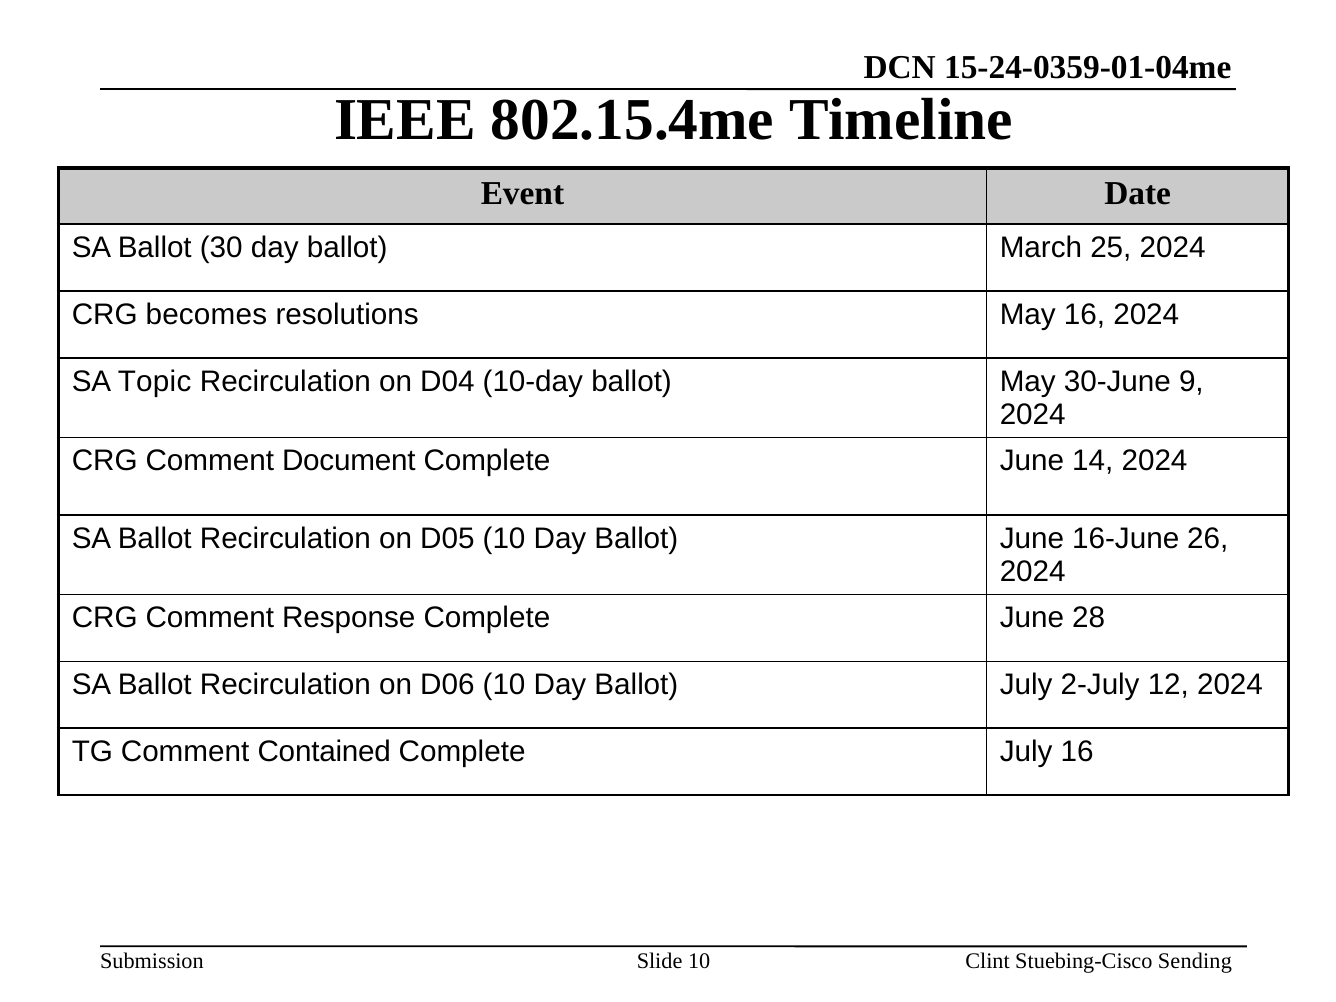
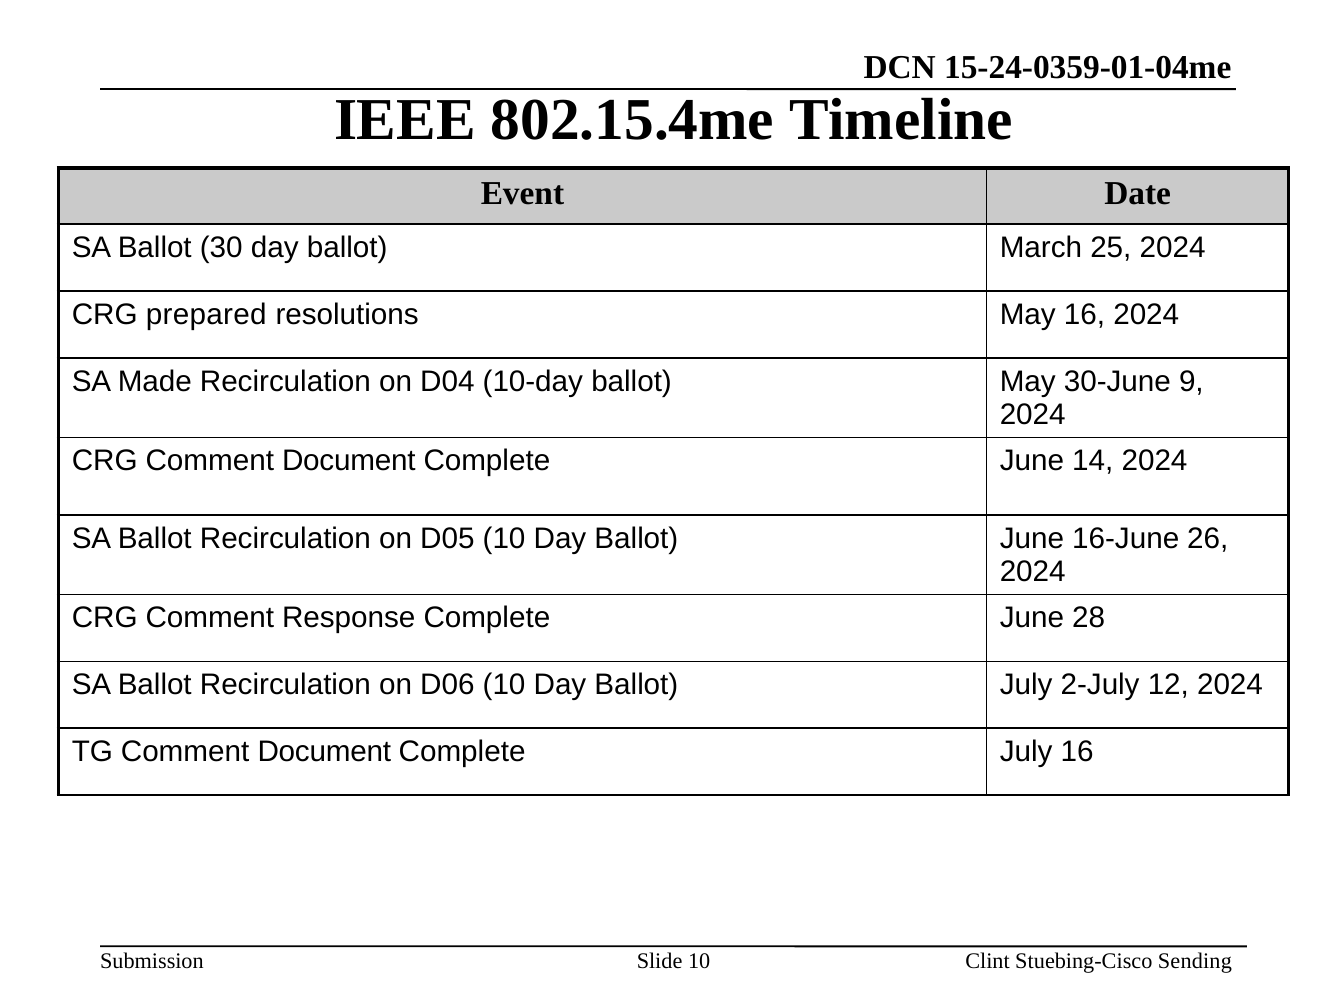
becomes: becomes -> prepared (206, 314)
Topic: Topic -> Made (155, 382)
TG Comment Contained: Contained -> Document (324, 752)
